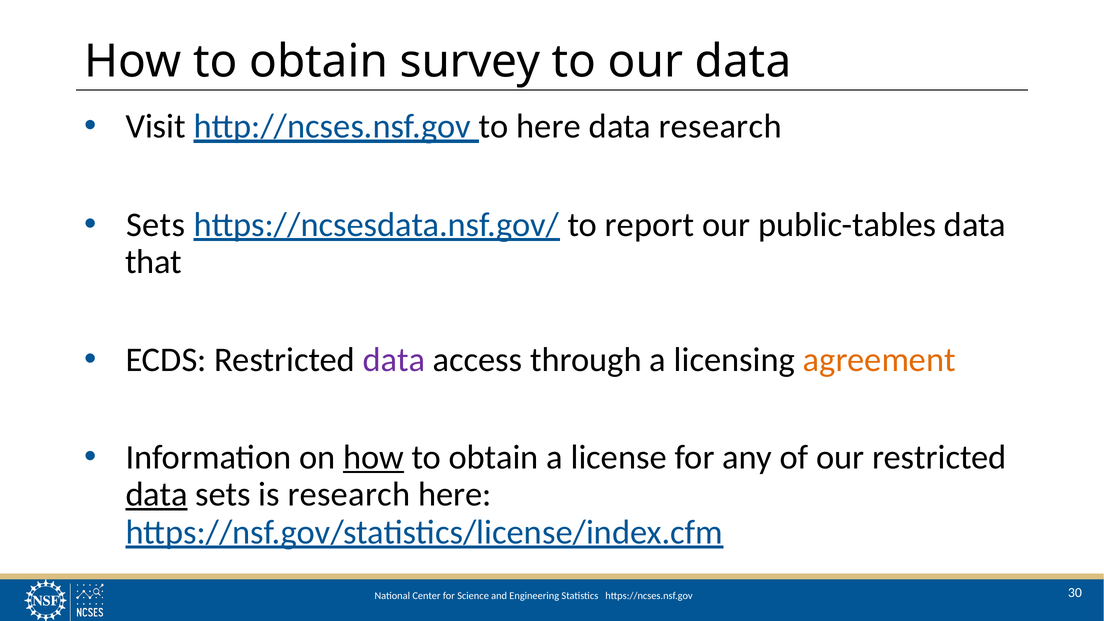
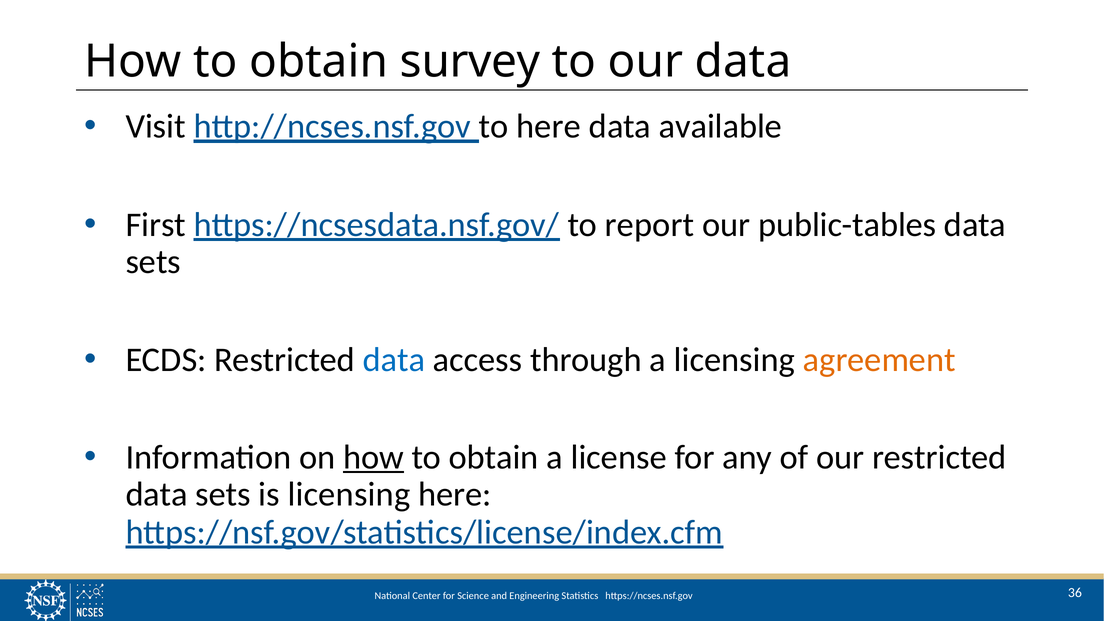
data research: research -> available (720, 127)
Sets: Sets -> First (156, 225)
that: that -> sets (153, 262)
data colour: purple -> blue (394, 360)
data underline: present -> none (157, 494)
is research: research -> licensing (349, 494)
30: 30 -> 36 (1075, 593)
